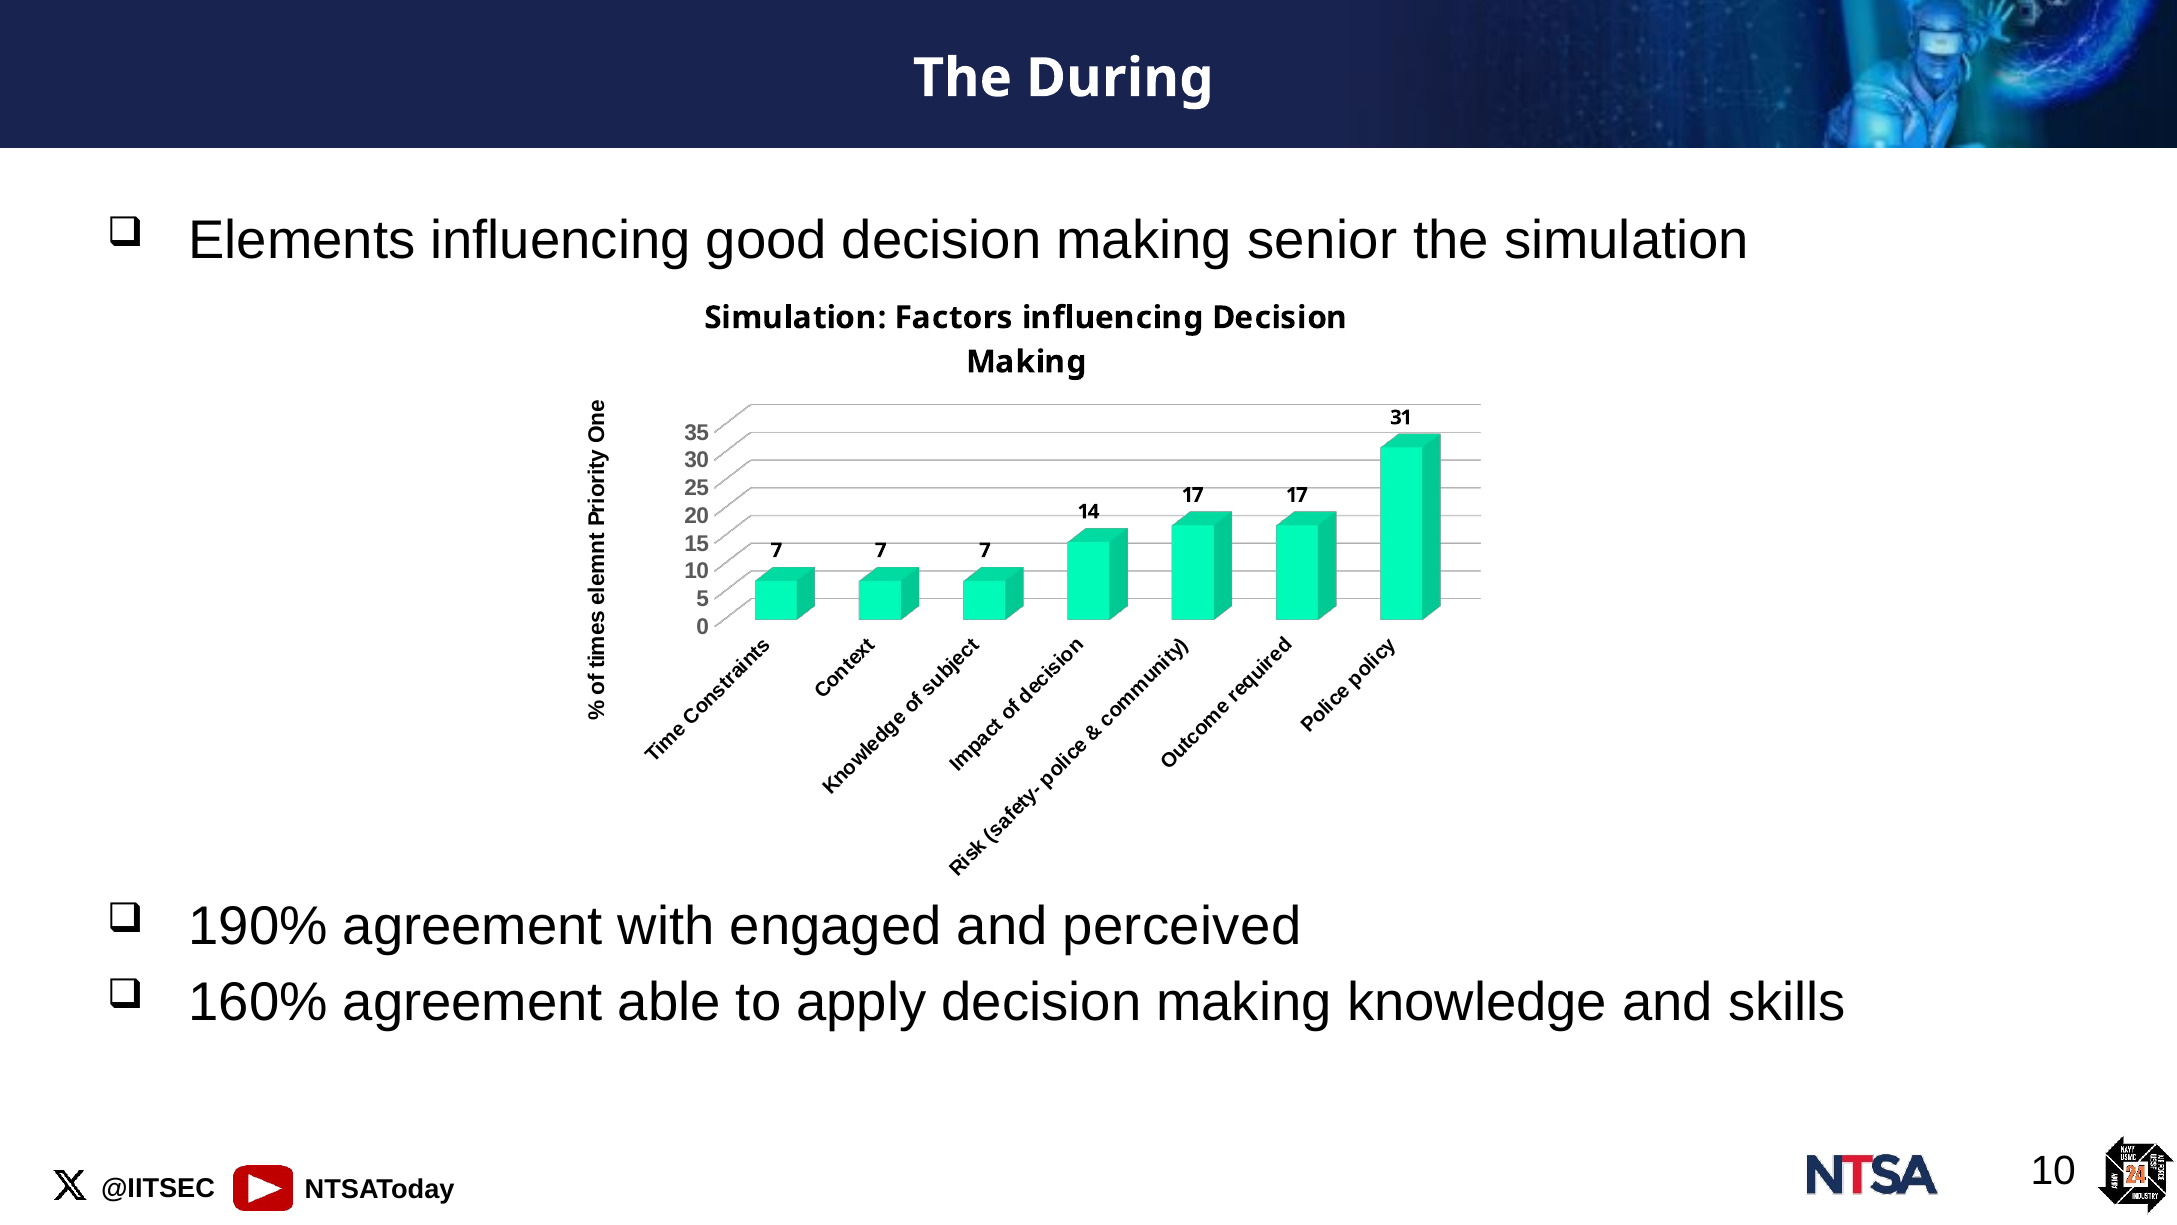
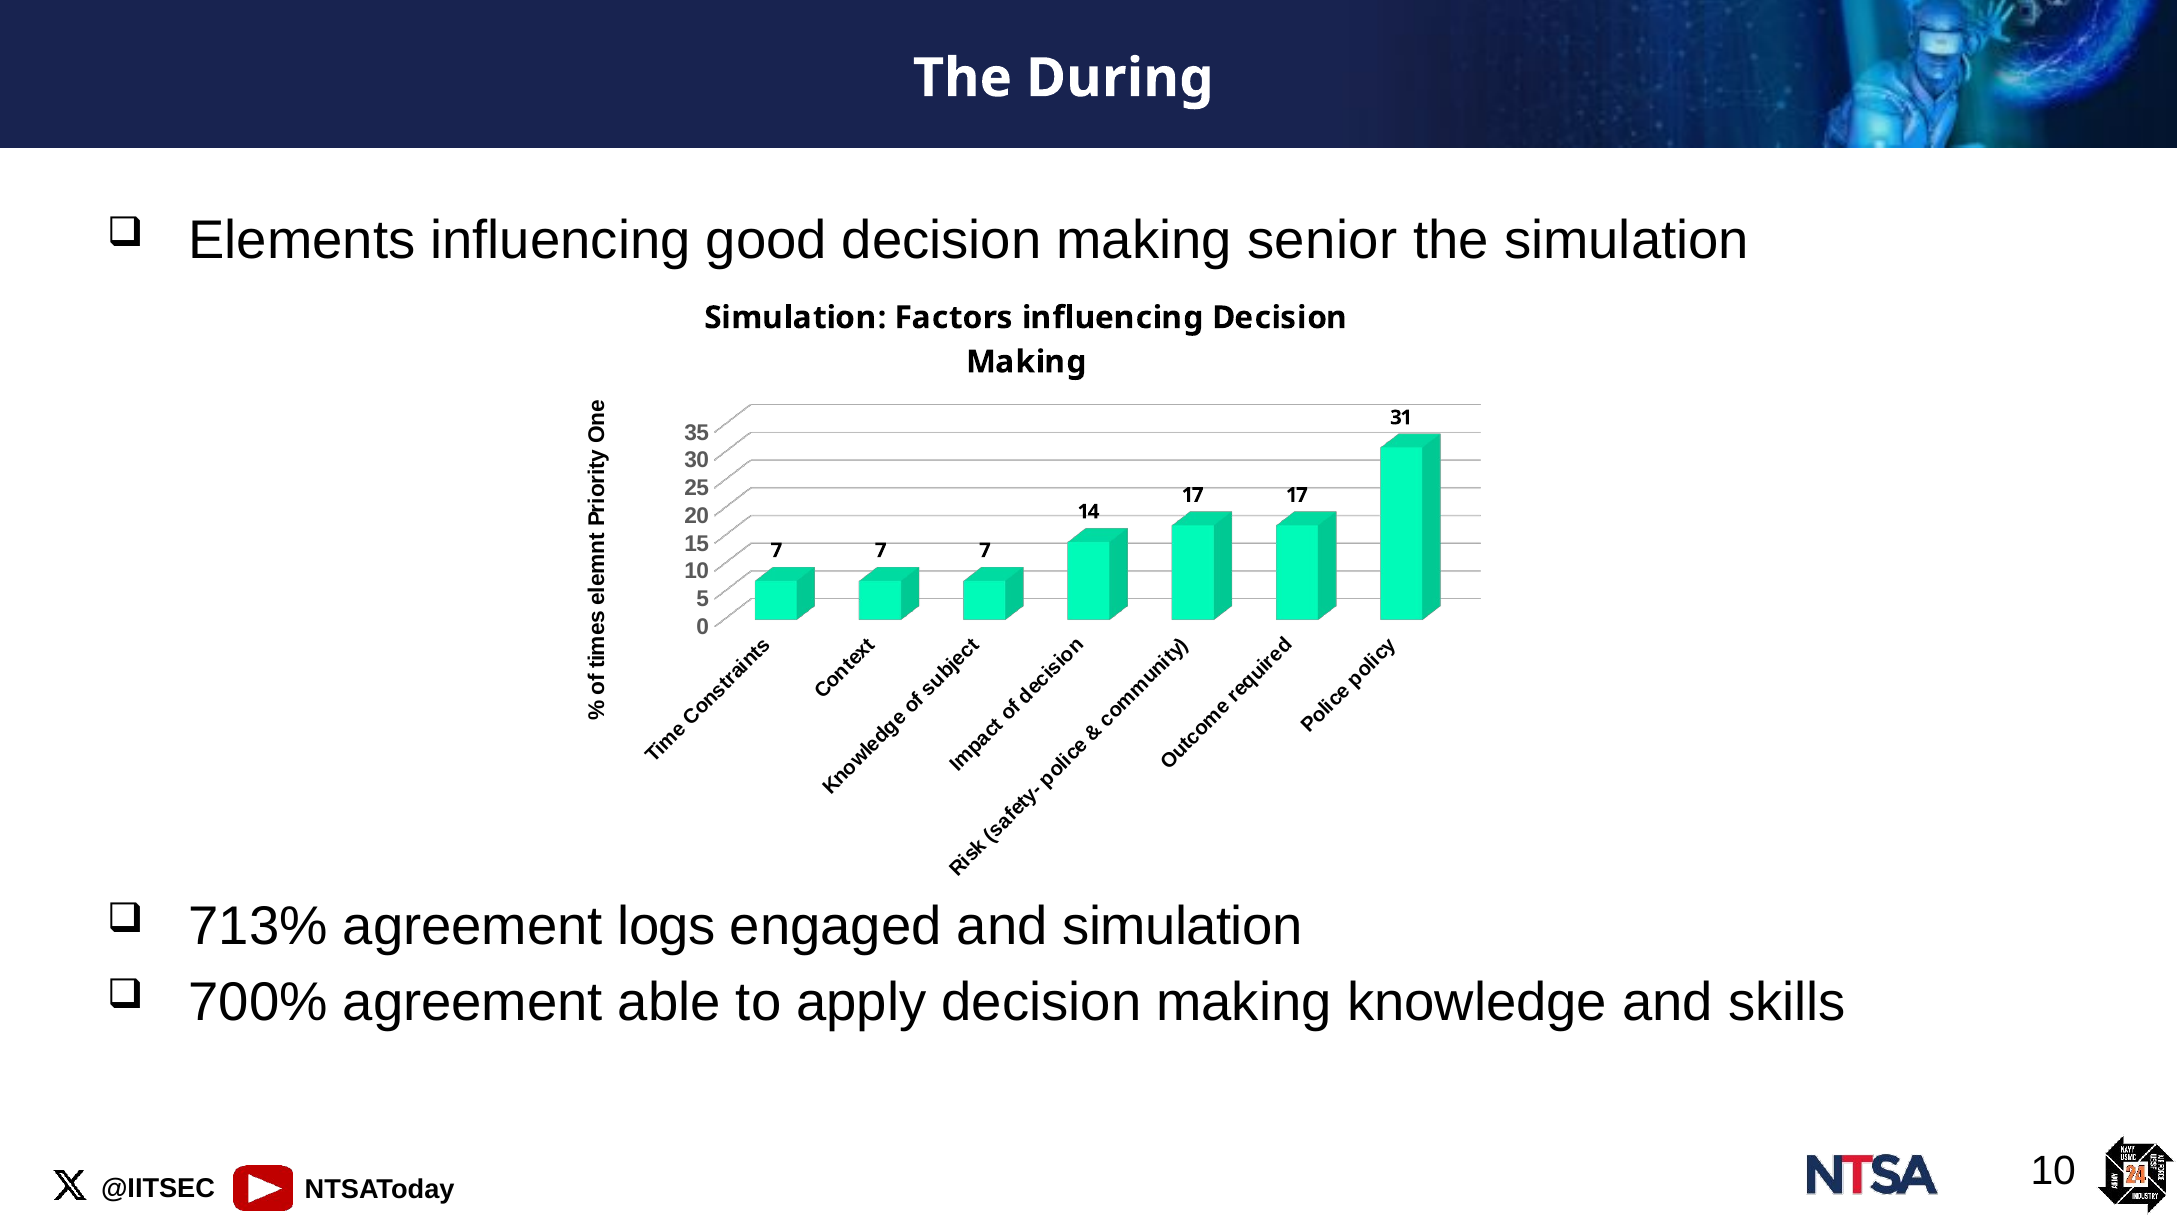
190%: 190% -> 713% (258, 926)
with: with -> logs (667, 926)
and perceived: perceived -> simulation (1182, 926)
160%: 160% -> 700% (258, 1002)
